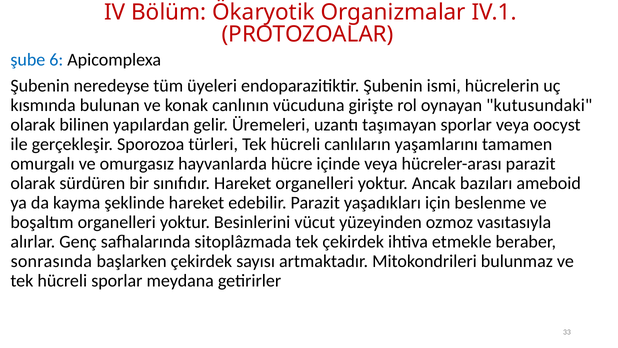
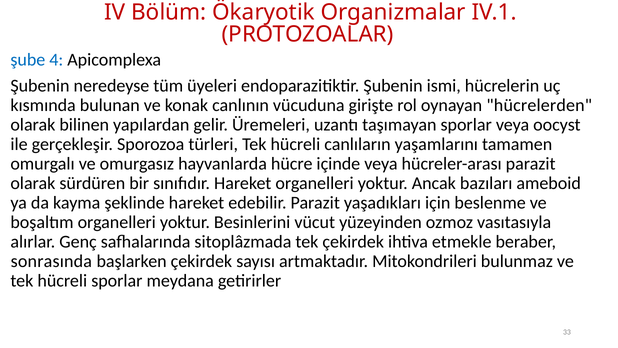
6: 6 -> 4 (56, 60)
kutusundaki: kutusundaki -> hücrelerden (539, 105)
